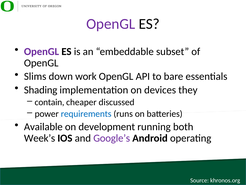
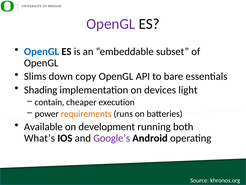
OpenGL colour: purple -> blue (42, 51)
work: work -> copy (86, 76)
they: they -> light (188, 90)
discussed: discussed -> execution (117, 102)
requirements colour: blue -> orange (86, 114)
Week’s: Week’s -> What’s (39, 138)
